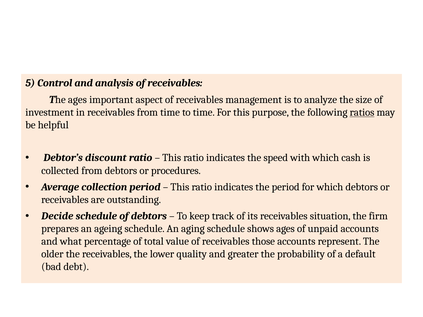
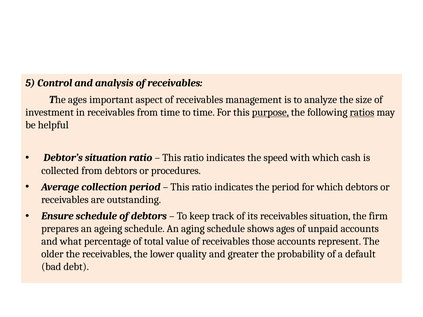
purpose underline: none -> present (270, 112)
Debtor’s discount: discount -> situation (106, 158)
Decide: Decide -> Ensure (57, 216)
